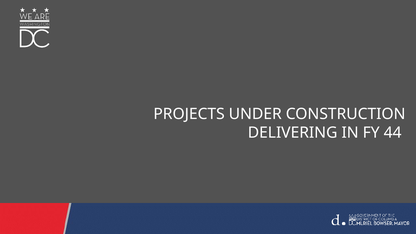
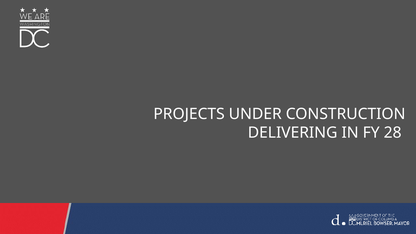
44: 44 -> 28 (393, 133)
